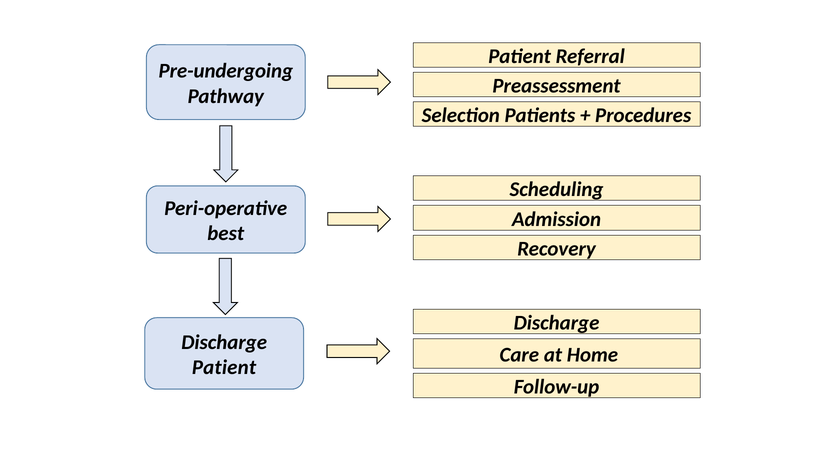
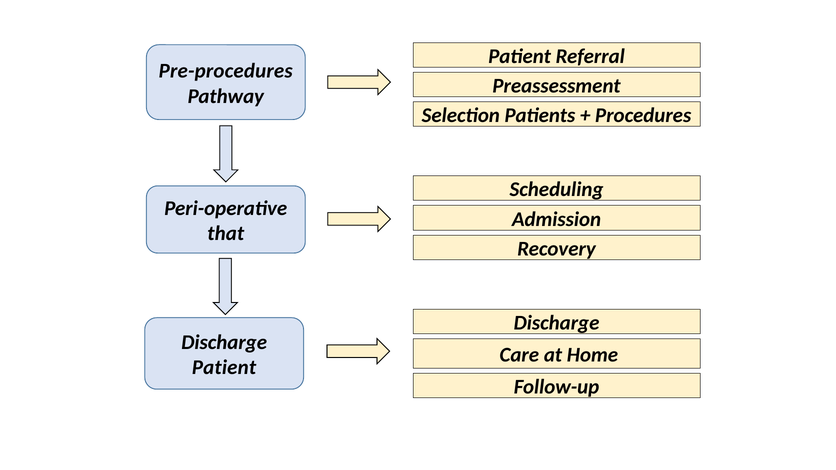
Pre-undergoing: Pre-undergoing -> Pre-procedures (226, 71)
best: best -> that (226, 234)
